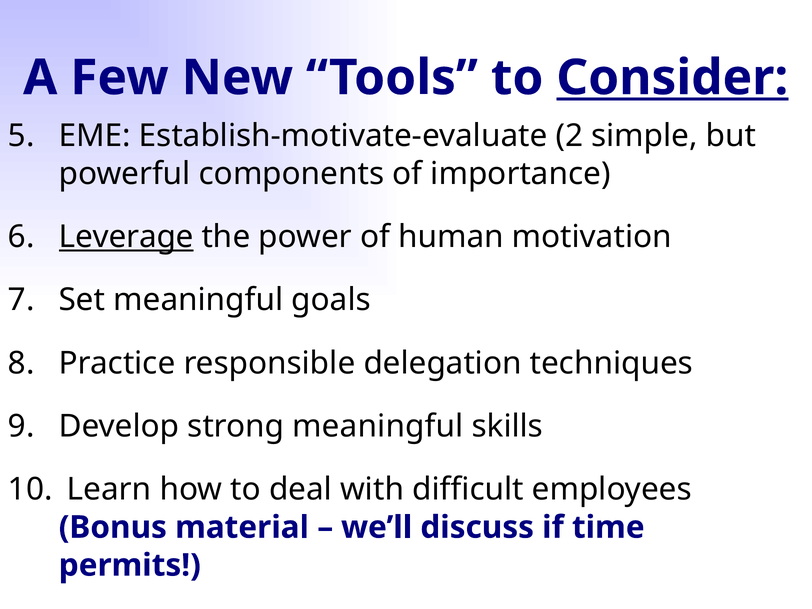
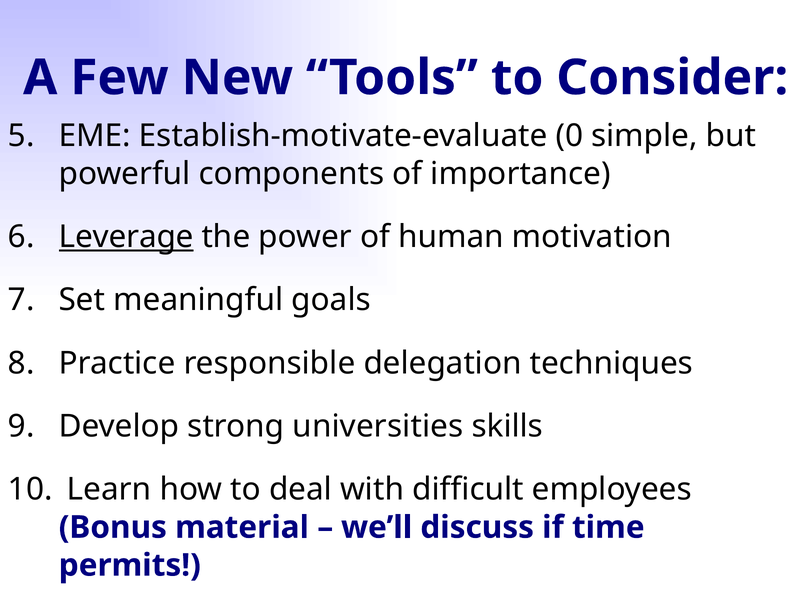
Consider underline: present -> none (672, 78)
2: 2 -> 0 (569, 136)
strong meaningful: meaningful -> universities (378, 426)
